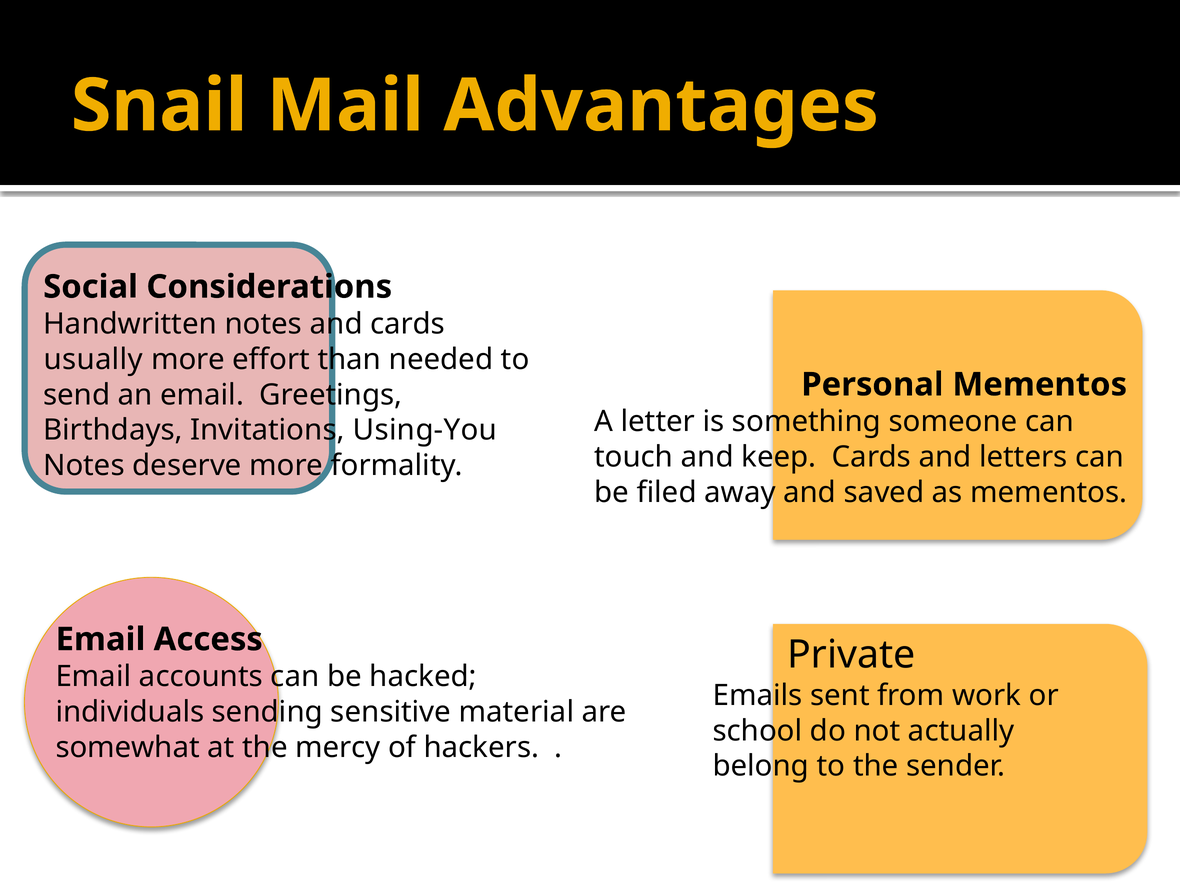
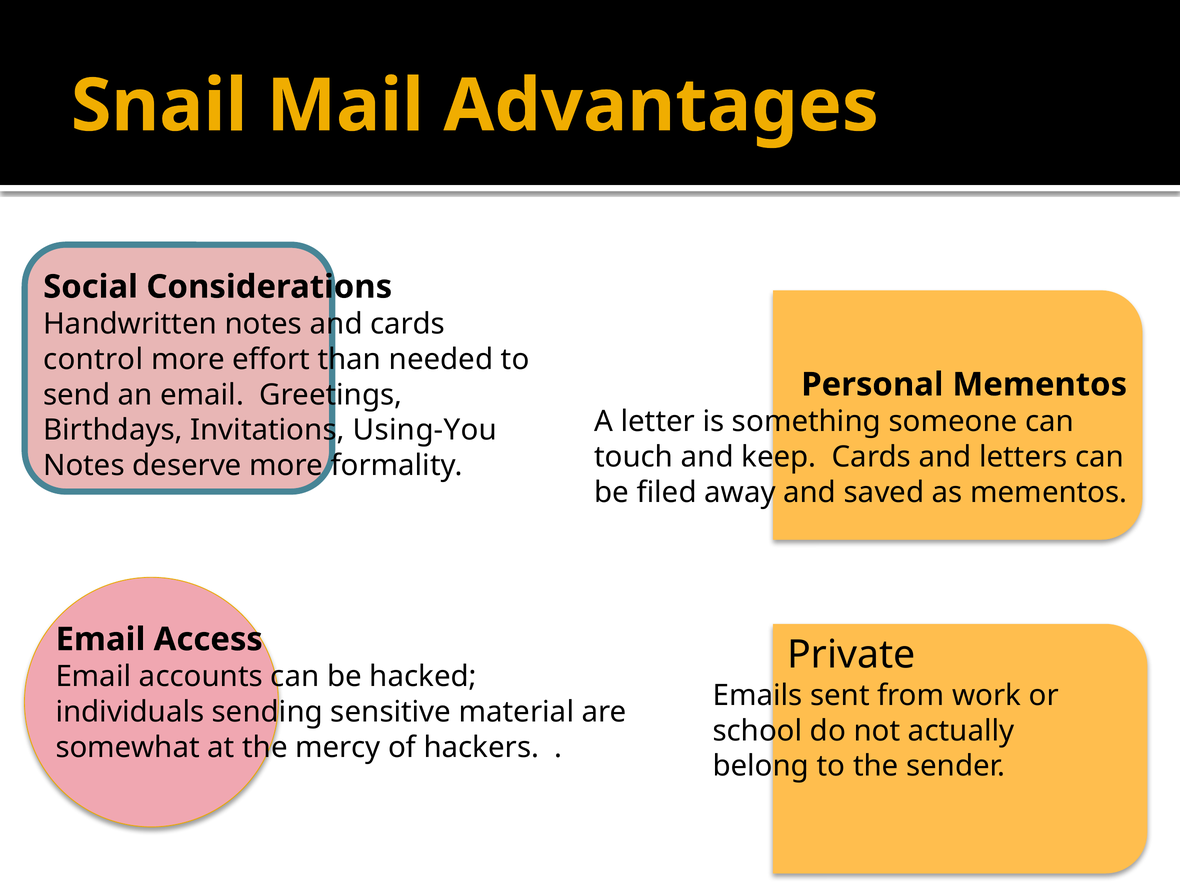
usually: usually -> control (93, 359)
